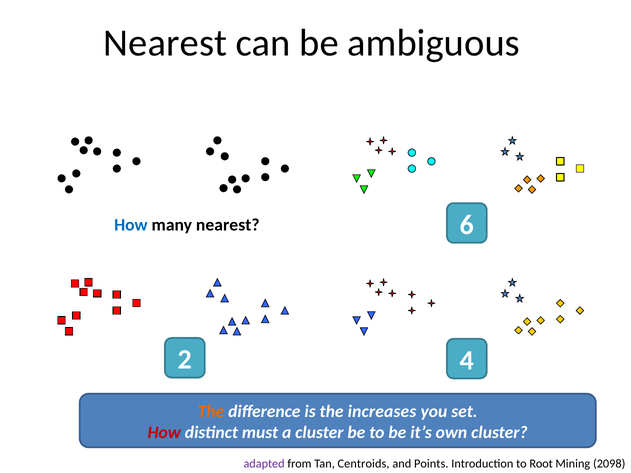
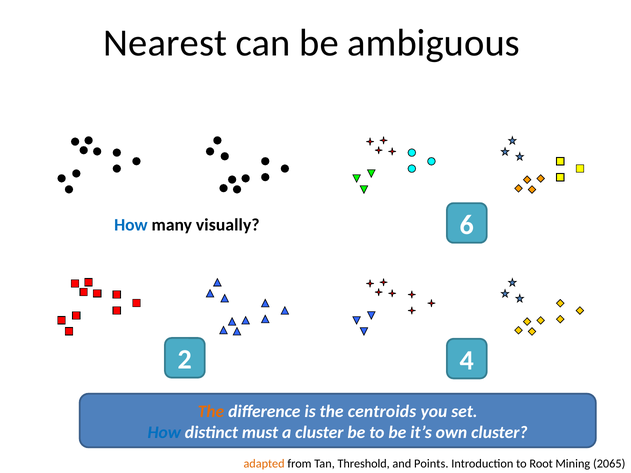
many nearest: nearest -> visually (228, 225)
increases: increases -> centroids (382, 411)
How colour: red -> blue (164, 432)
adapted colour: purple -> orange (264, 464)
Centroids: Centroids -> Threshold (364, 464)
2098: 2098 -> 2065 (609, 464)
